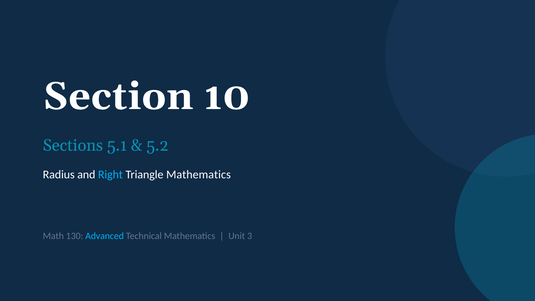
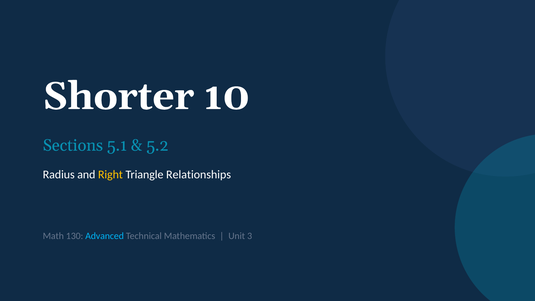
Section: Section -> Shorter (119, 96)
Right colour: light blue -> yellow (110, 175)
Triangle Mathematics: Mathematics -> Relationships (199, 175)
